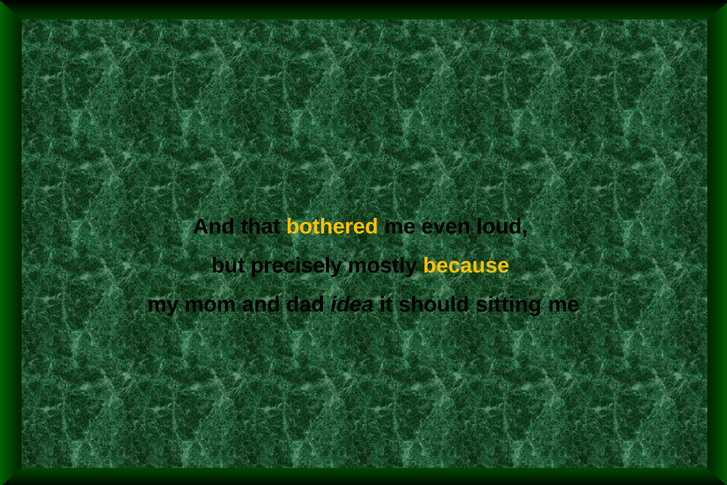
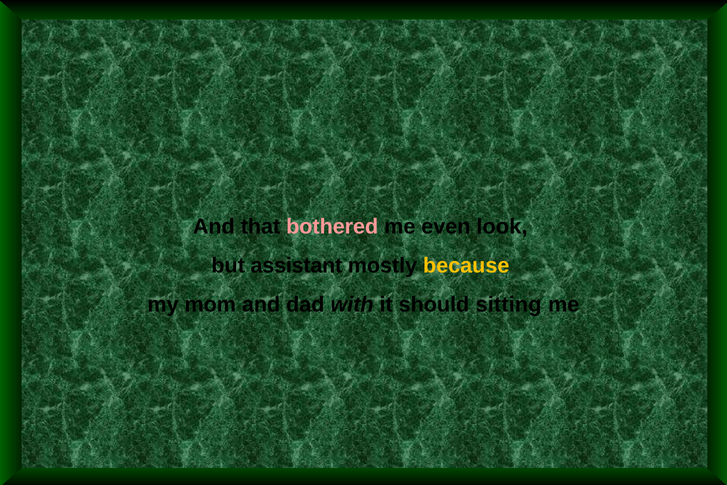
bothered colour: yellow -> pink (332, 227)
loud: loud -> look (502, 227)
precisely: precisely -> assistant (296, 265)
idea: idea -> with (352, 304)
